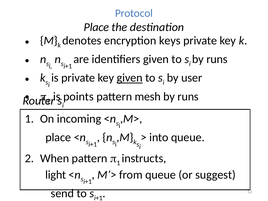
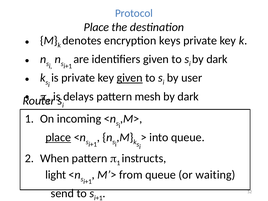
runs: runs -> dark (217, 59)
points: points -> delays (78, 97)
runs: runs -> dark (188, 97)
place underline: none -> present (58, 137)
suggest: suggest -> waiting (215, 175)
